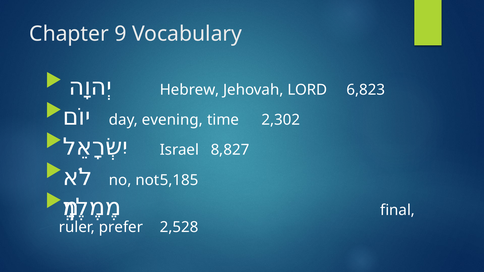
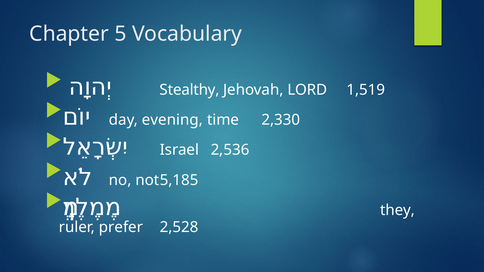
9: 9 -> 5 (120, 34)
Hebrew: Hebrew -> Stealthy (190, 90)
6,823: 6,823 -> 1,519 (366, 90)
2,302: 2,302 -> 2,330 (281, 120)
8,827: 8,827 -> 2,536 (230, 150)
final: final -> they (398, 210)
